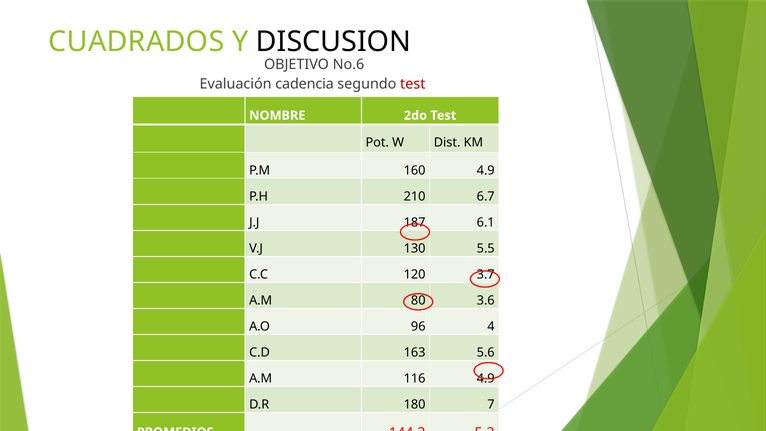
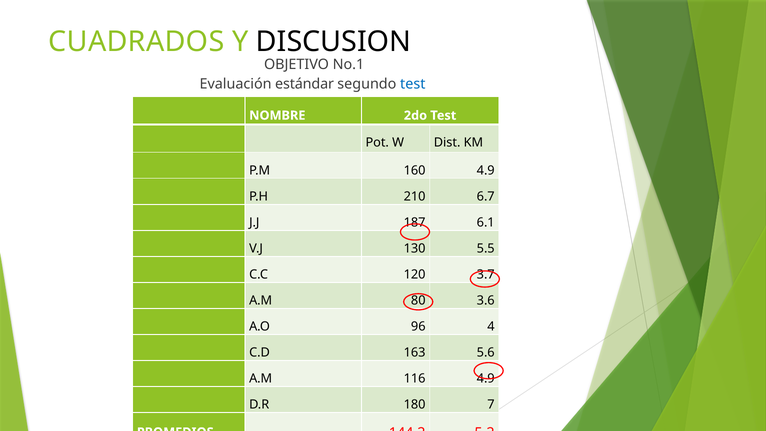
No.6: No.6 -> No.1 (348, 65)
cadencia: cadencia -> estándar (305, 84)
test colour: red -> blue (413, 84)
